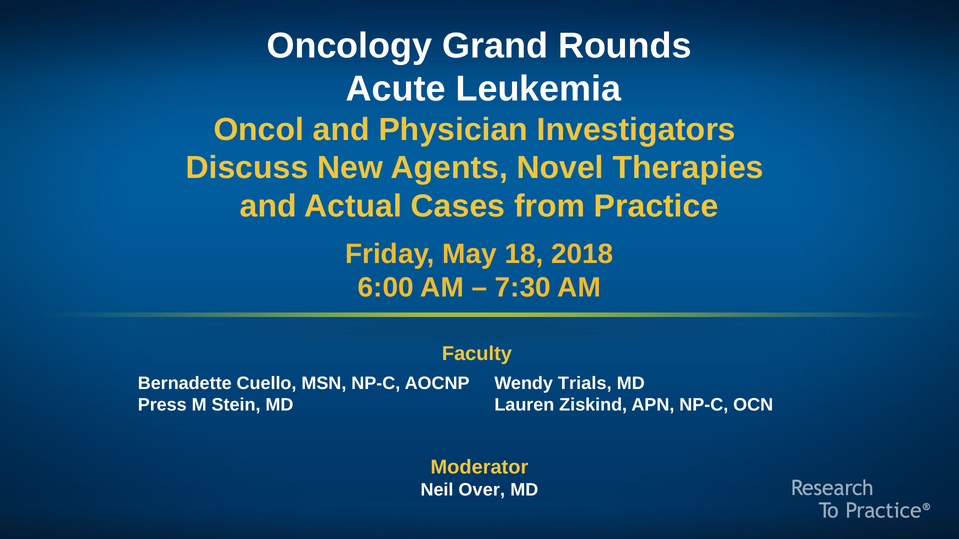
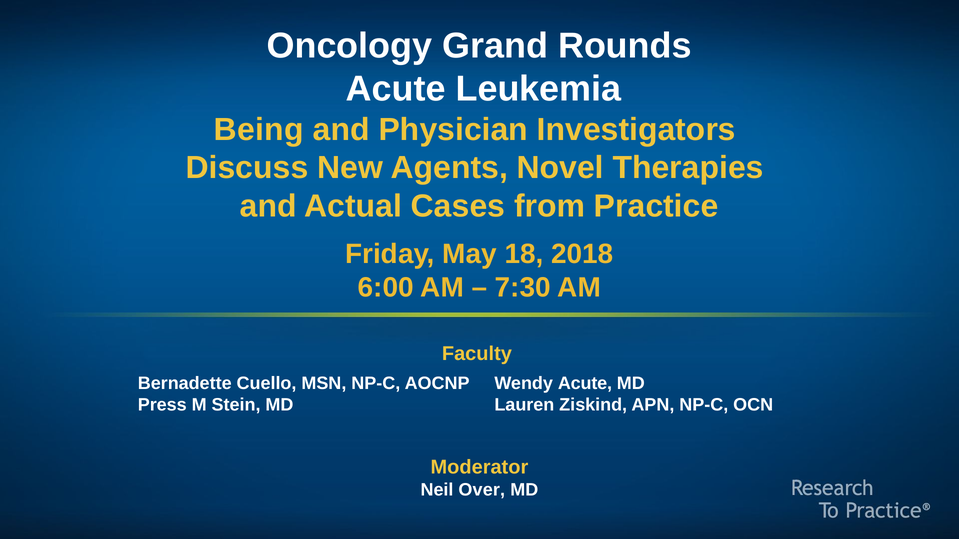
Oncol: Oncol -> Being (259, 130)
Wendy Trials: Trials -> Acute (585, 384)
